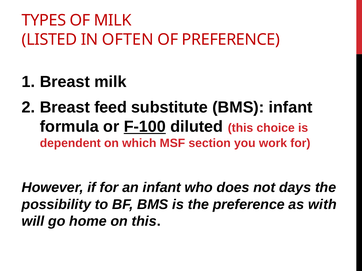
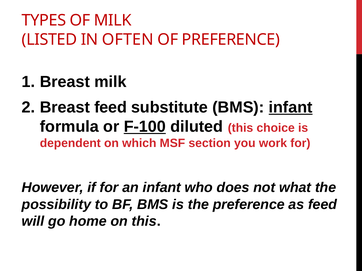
infant underline: none -> present (291, 108)
days: days -> what (295, 188)
as with: with -> feed (322, 205)
